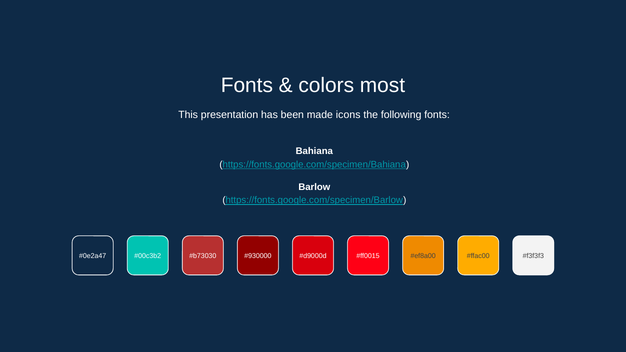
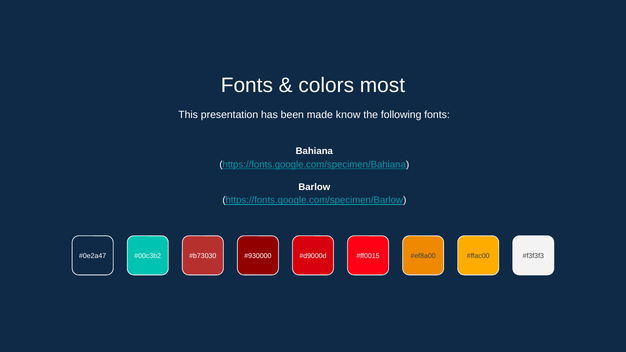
icons: icons -> know (348, 115)
